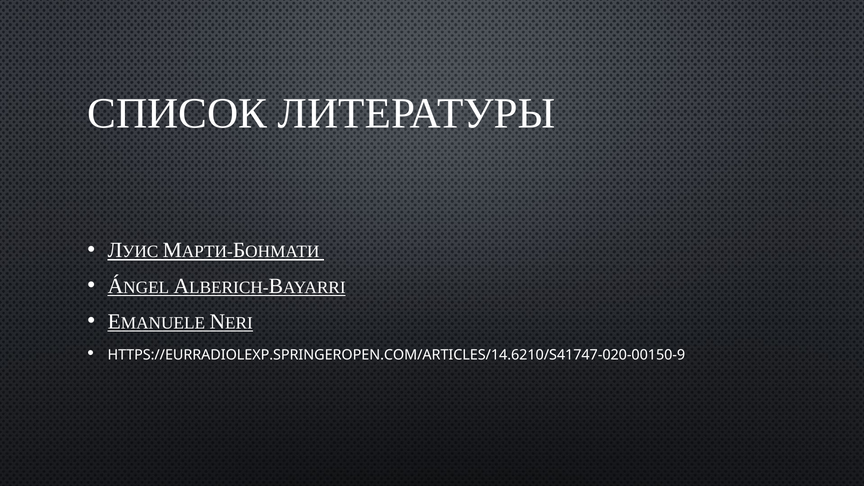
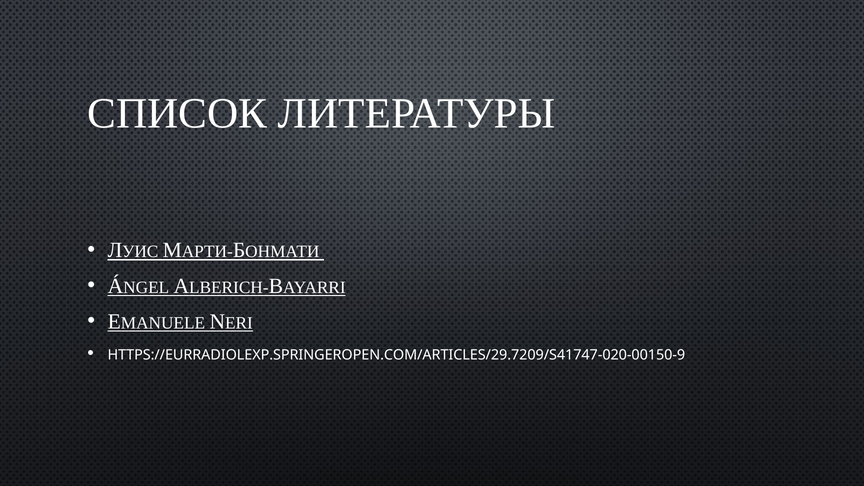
HTTPS://EURRADIOLEXP.SPRINGEROPEN.COM/ARTICLES/14.6210/S41747-020-00150-9: HTTPS://EURRADIOLEXP.SPRINGEROPEN.COM/ARTICLES/14.6210/S41747-020-00150-9 -> HTTPS://EURRADIOLEXP.SPRINGEROPEN.COM/ARTICLES/29.7209/S41747-020-00150-9 (396, 355)
